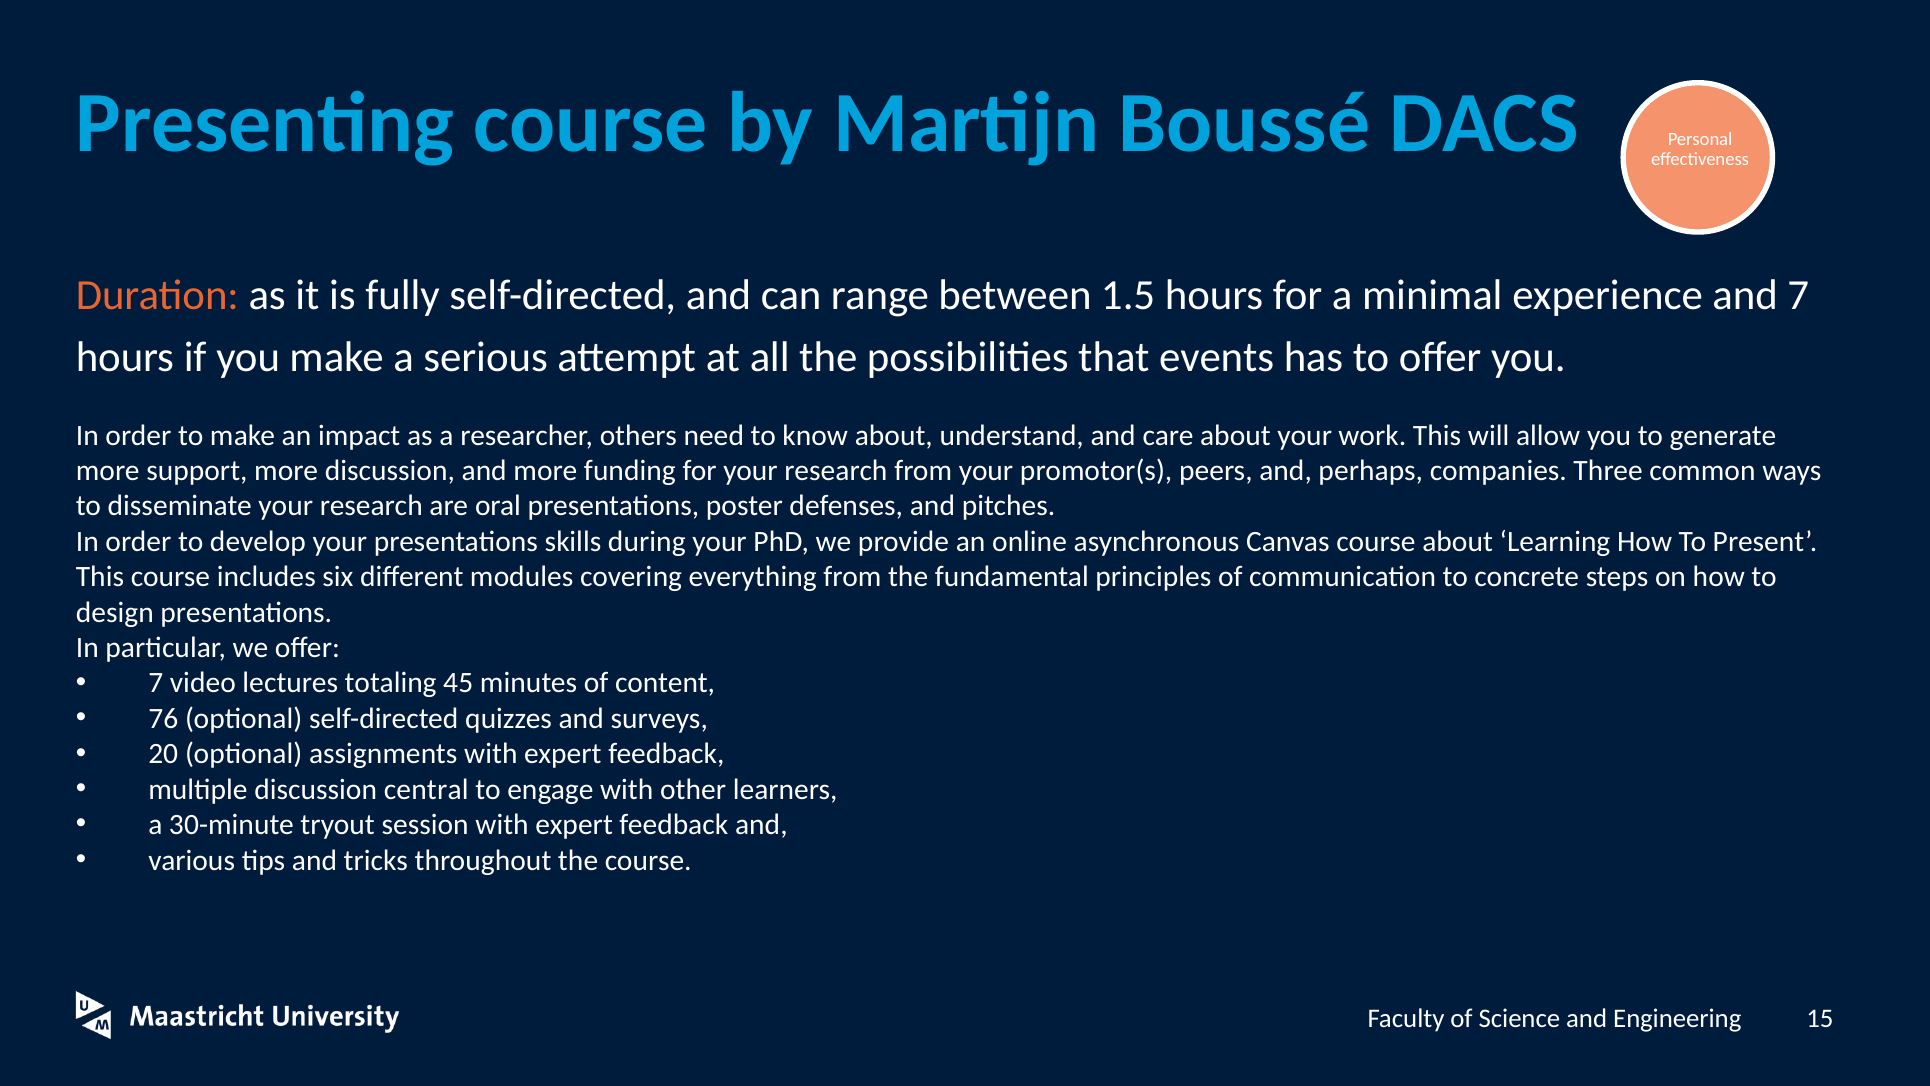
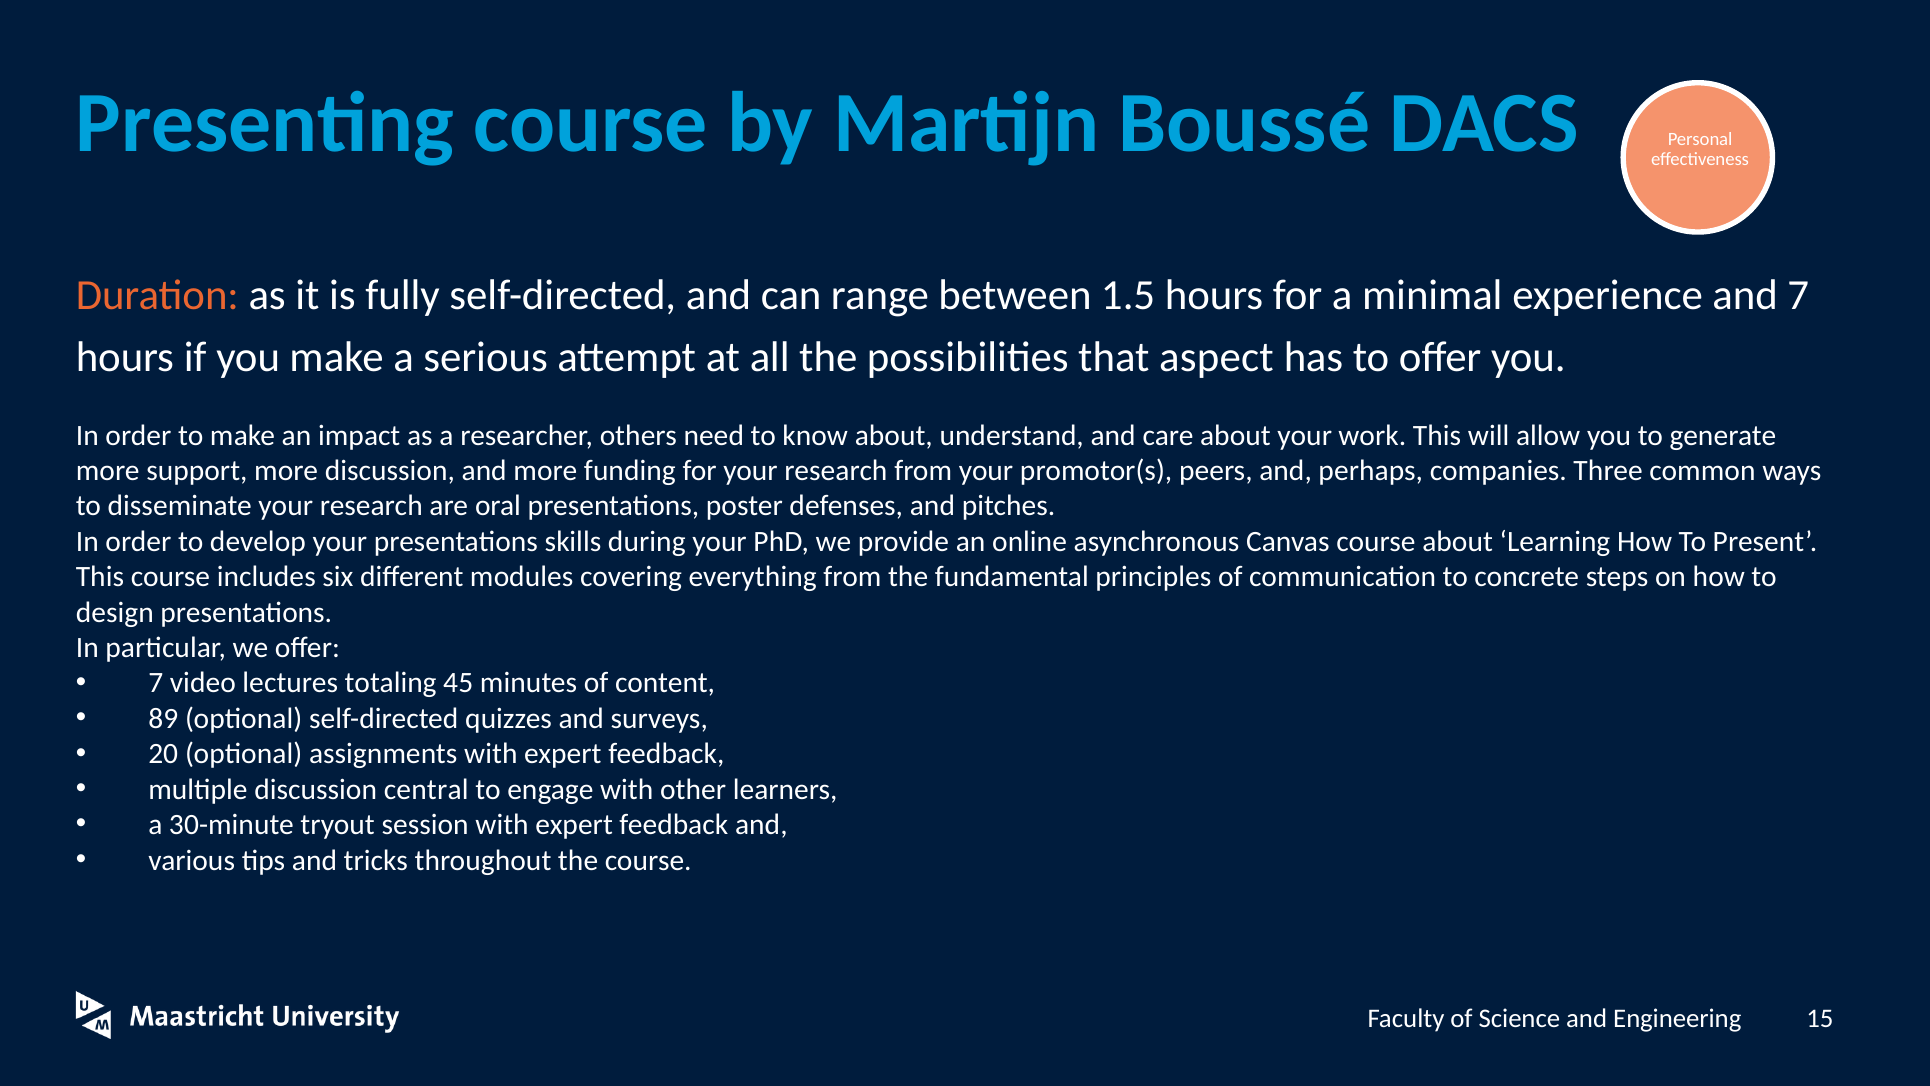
events: events -> aspect (1216, 357)
76: 76 -> 89 (163, 718)
